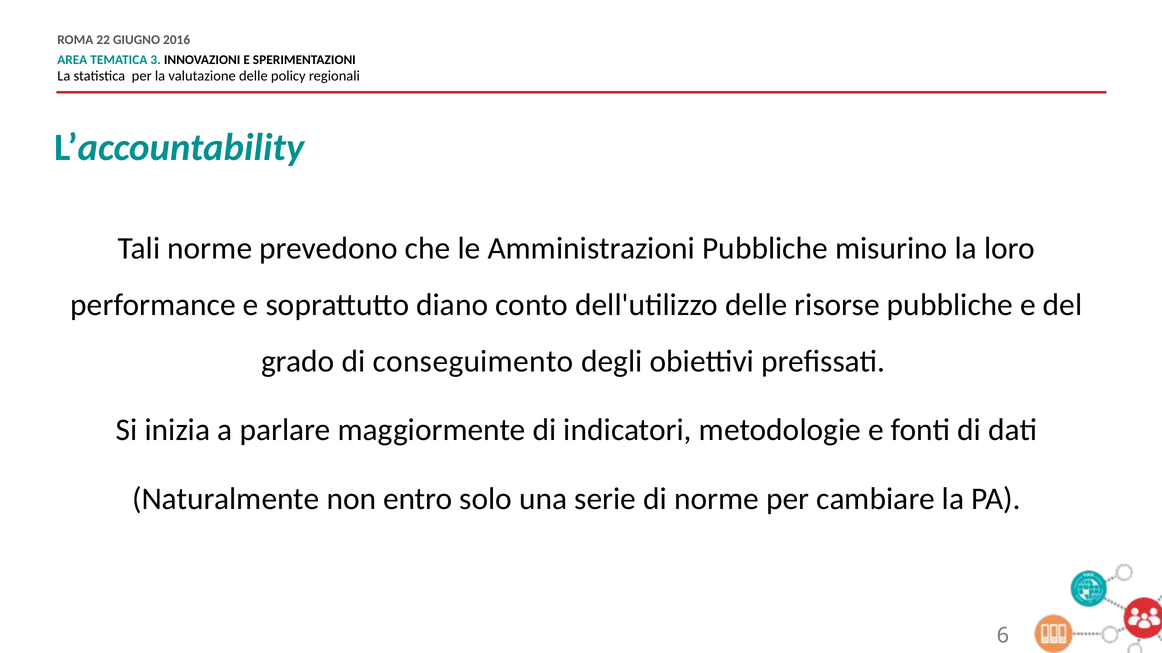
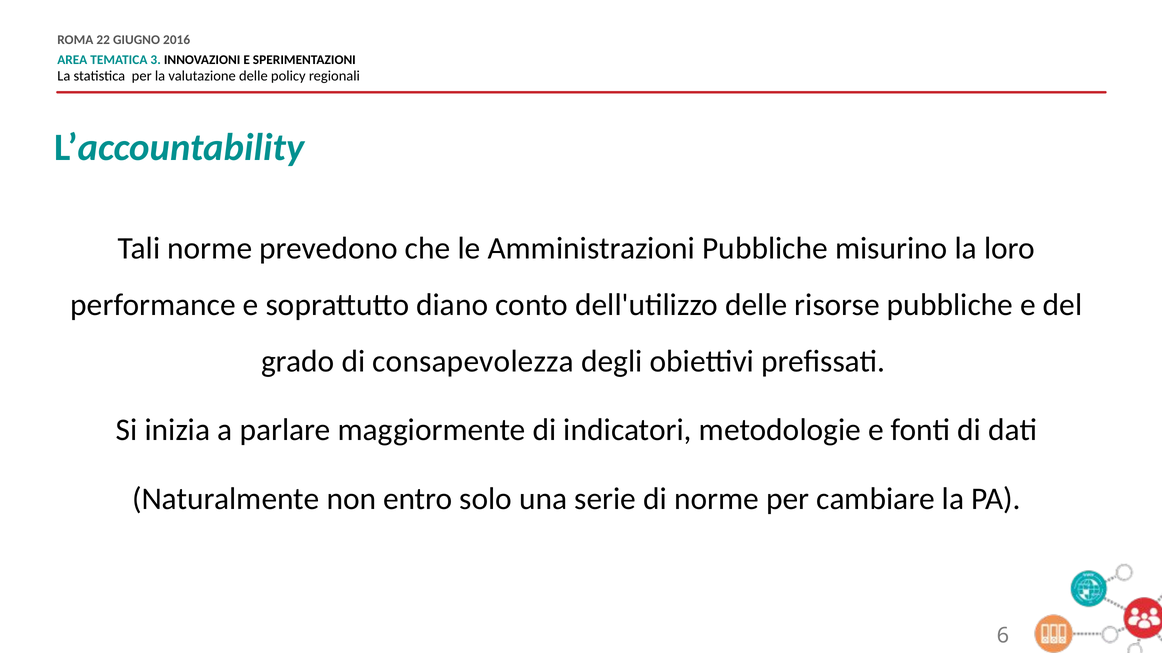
conseguimento: conseguimento -> consapevolezza (473, 362)
